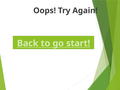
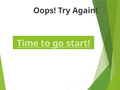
Back: Back -> Time (28, 43)
